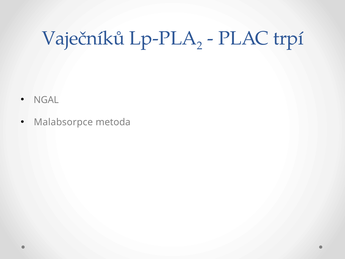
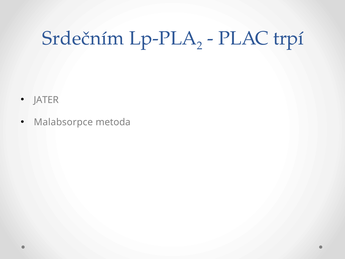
Vaječníků: Vaječníků -> Srdečním (83, 38)
NGAL: NGAL -> JATER (46, 100)
